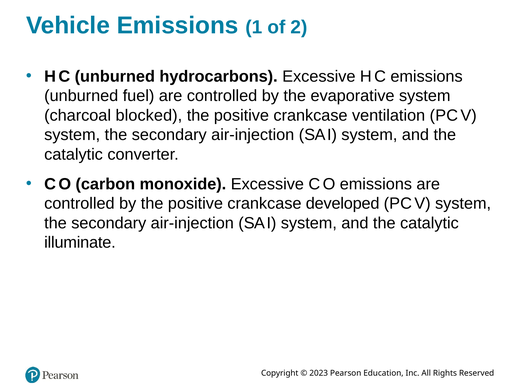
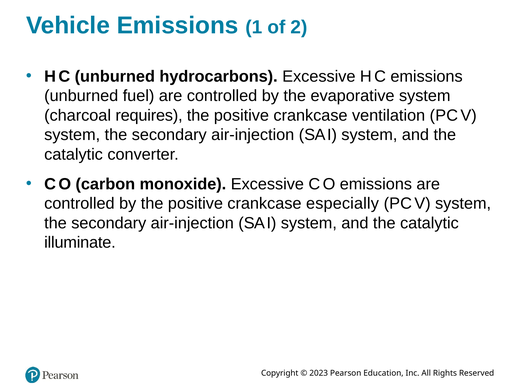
blocked: blocked -> requires (149, 116)
developed: developed -> especially (342, 204)
